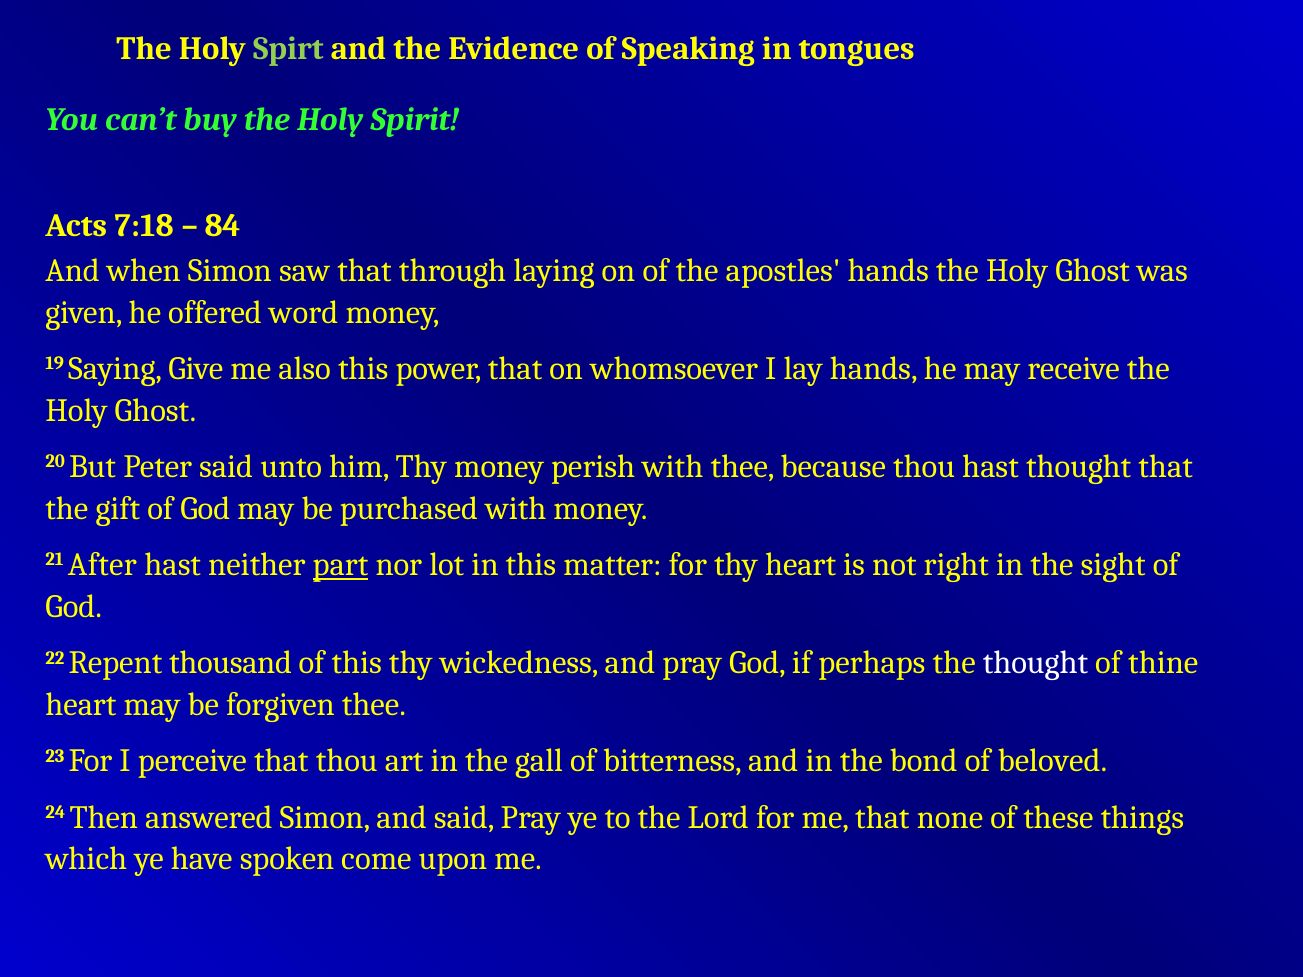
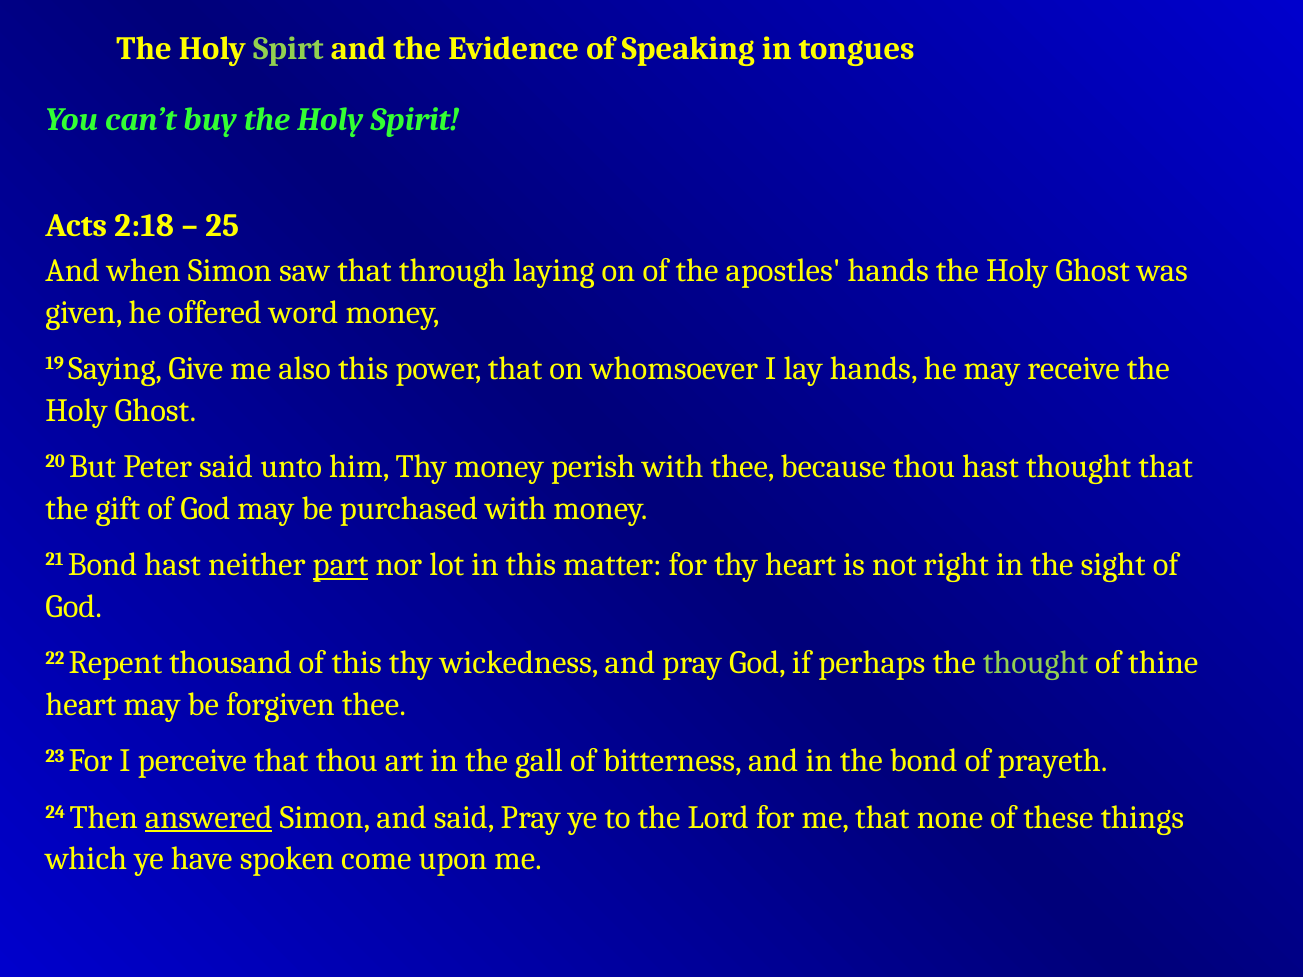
7:18: 7:18 -> 2:18 (144, 225)
84: 84 -> 25 (222, 225)
21 After: After -> Bond (103, 565)
thought colour: white -> light green (1035, 663)
beloved: beloved -> prayeth (1053, 761)
answered underline: none -> present (209, 818)
